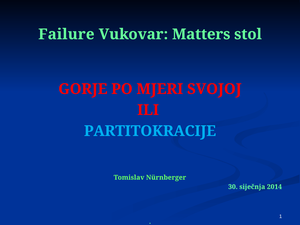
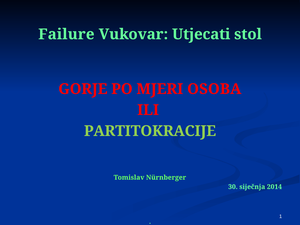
Matters: Matters -> Utjecati (201, 34)
SVOJOJ: SVOJOJ -> OSOBA (214, 89)
PARTITOKRACIJE colour: light blue -> light green (150, 131)
